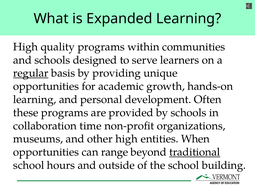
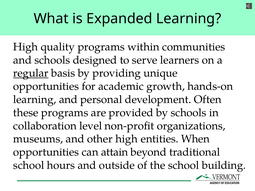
time: time -> level (91, 126)
range: range -> attain (115, 152)
traditional underline: present -> none (195, 152)
